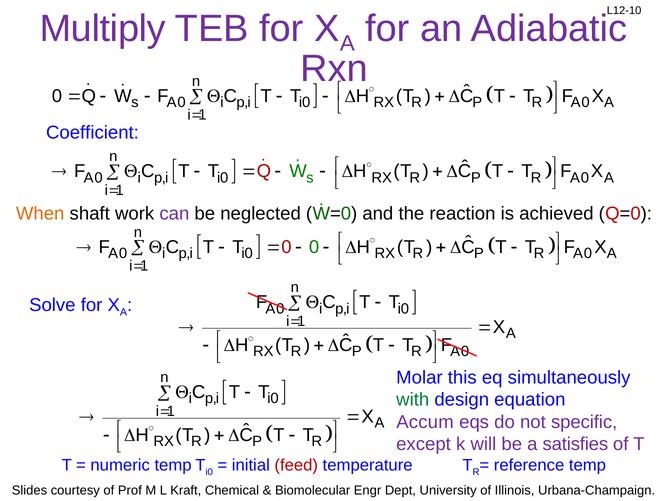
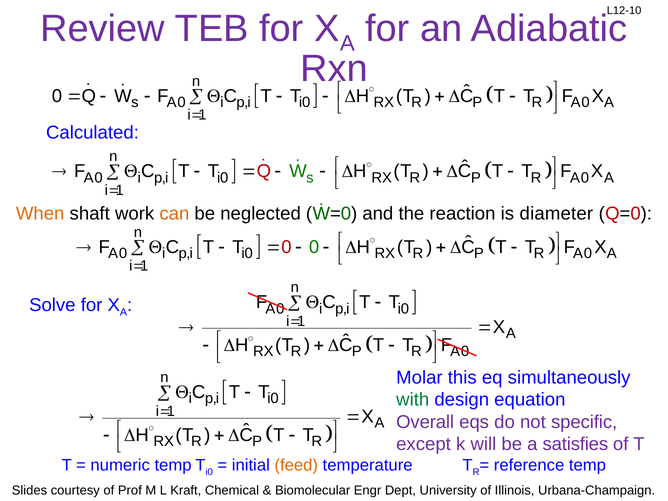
Multiply: Multiply -> Review (103, 29)
Coefficient: Coefficient -> Calculated (92, 133)
can colour: purple -> orange (174, 214)
achieved: achieved -> diameter (556, 214)
Accum: Accum -> Overall (425, 422)
feed colour: red -> orange (296, 465)
